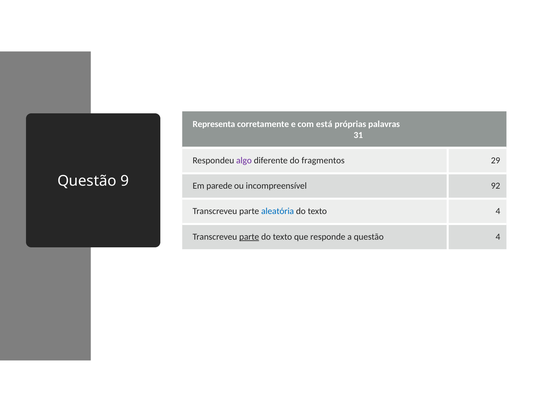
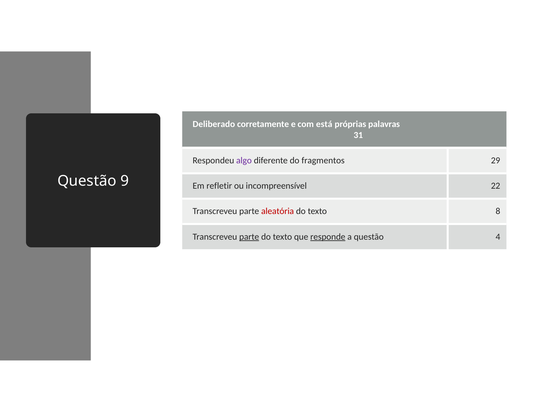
Representa: Representa -> Deliberado (214, 124)
parede: parede -> refletir (219, 186)
92: 92 -> 22 (496, 186)
aleatória colour: blue -> red (278, 212)
texto 4: 4 -> 8 (498, 212)
responde underline: none -> present (328, 237)
